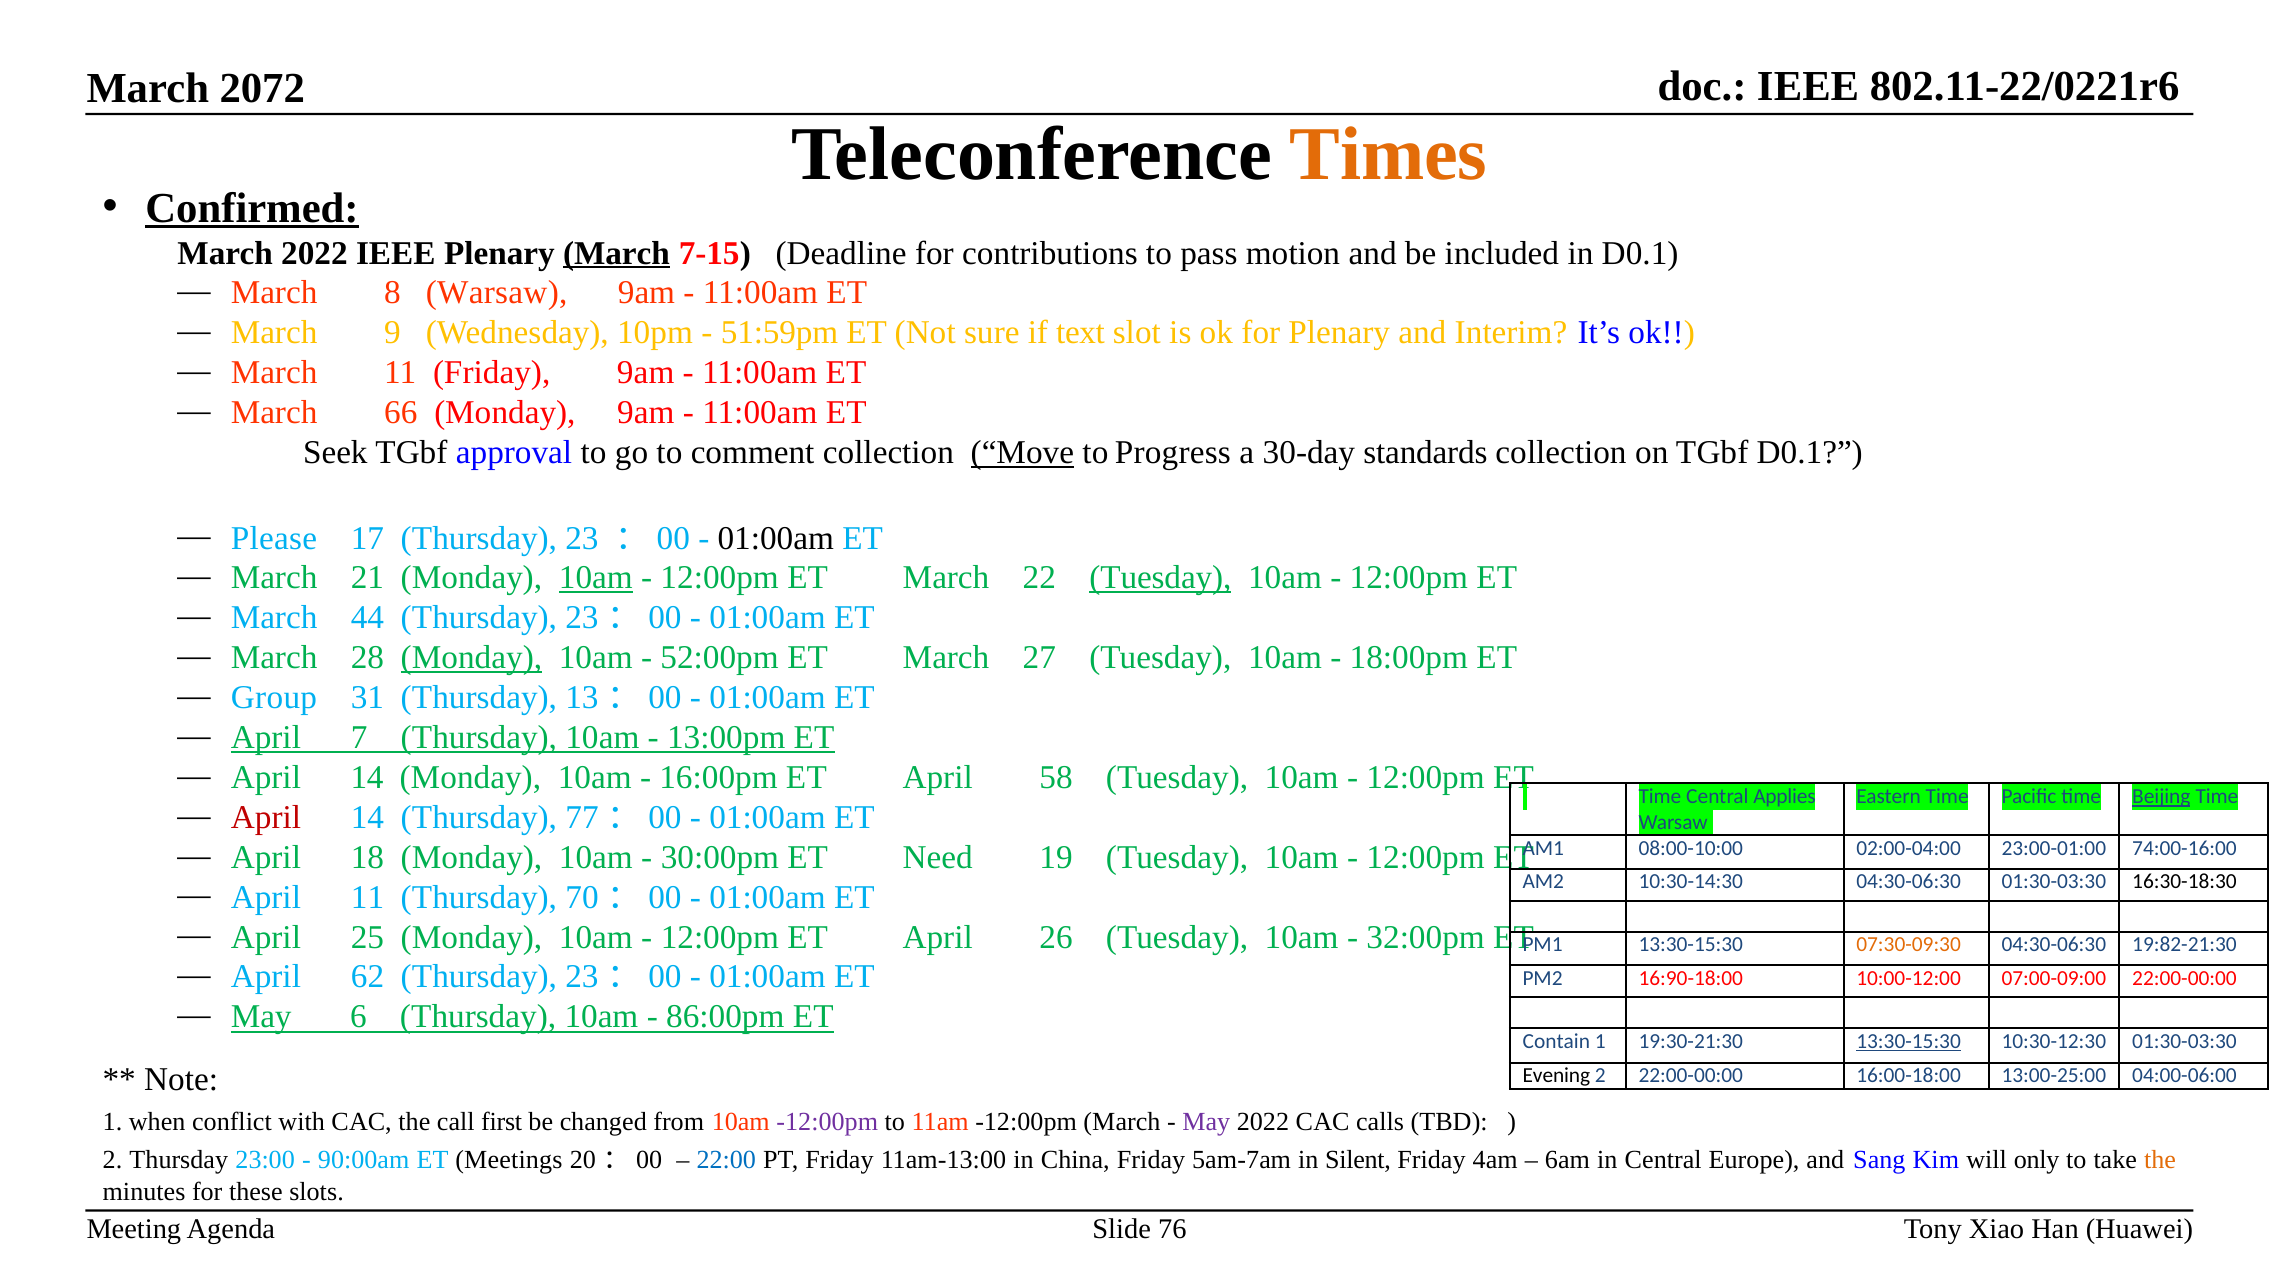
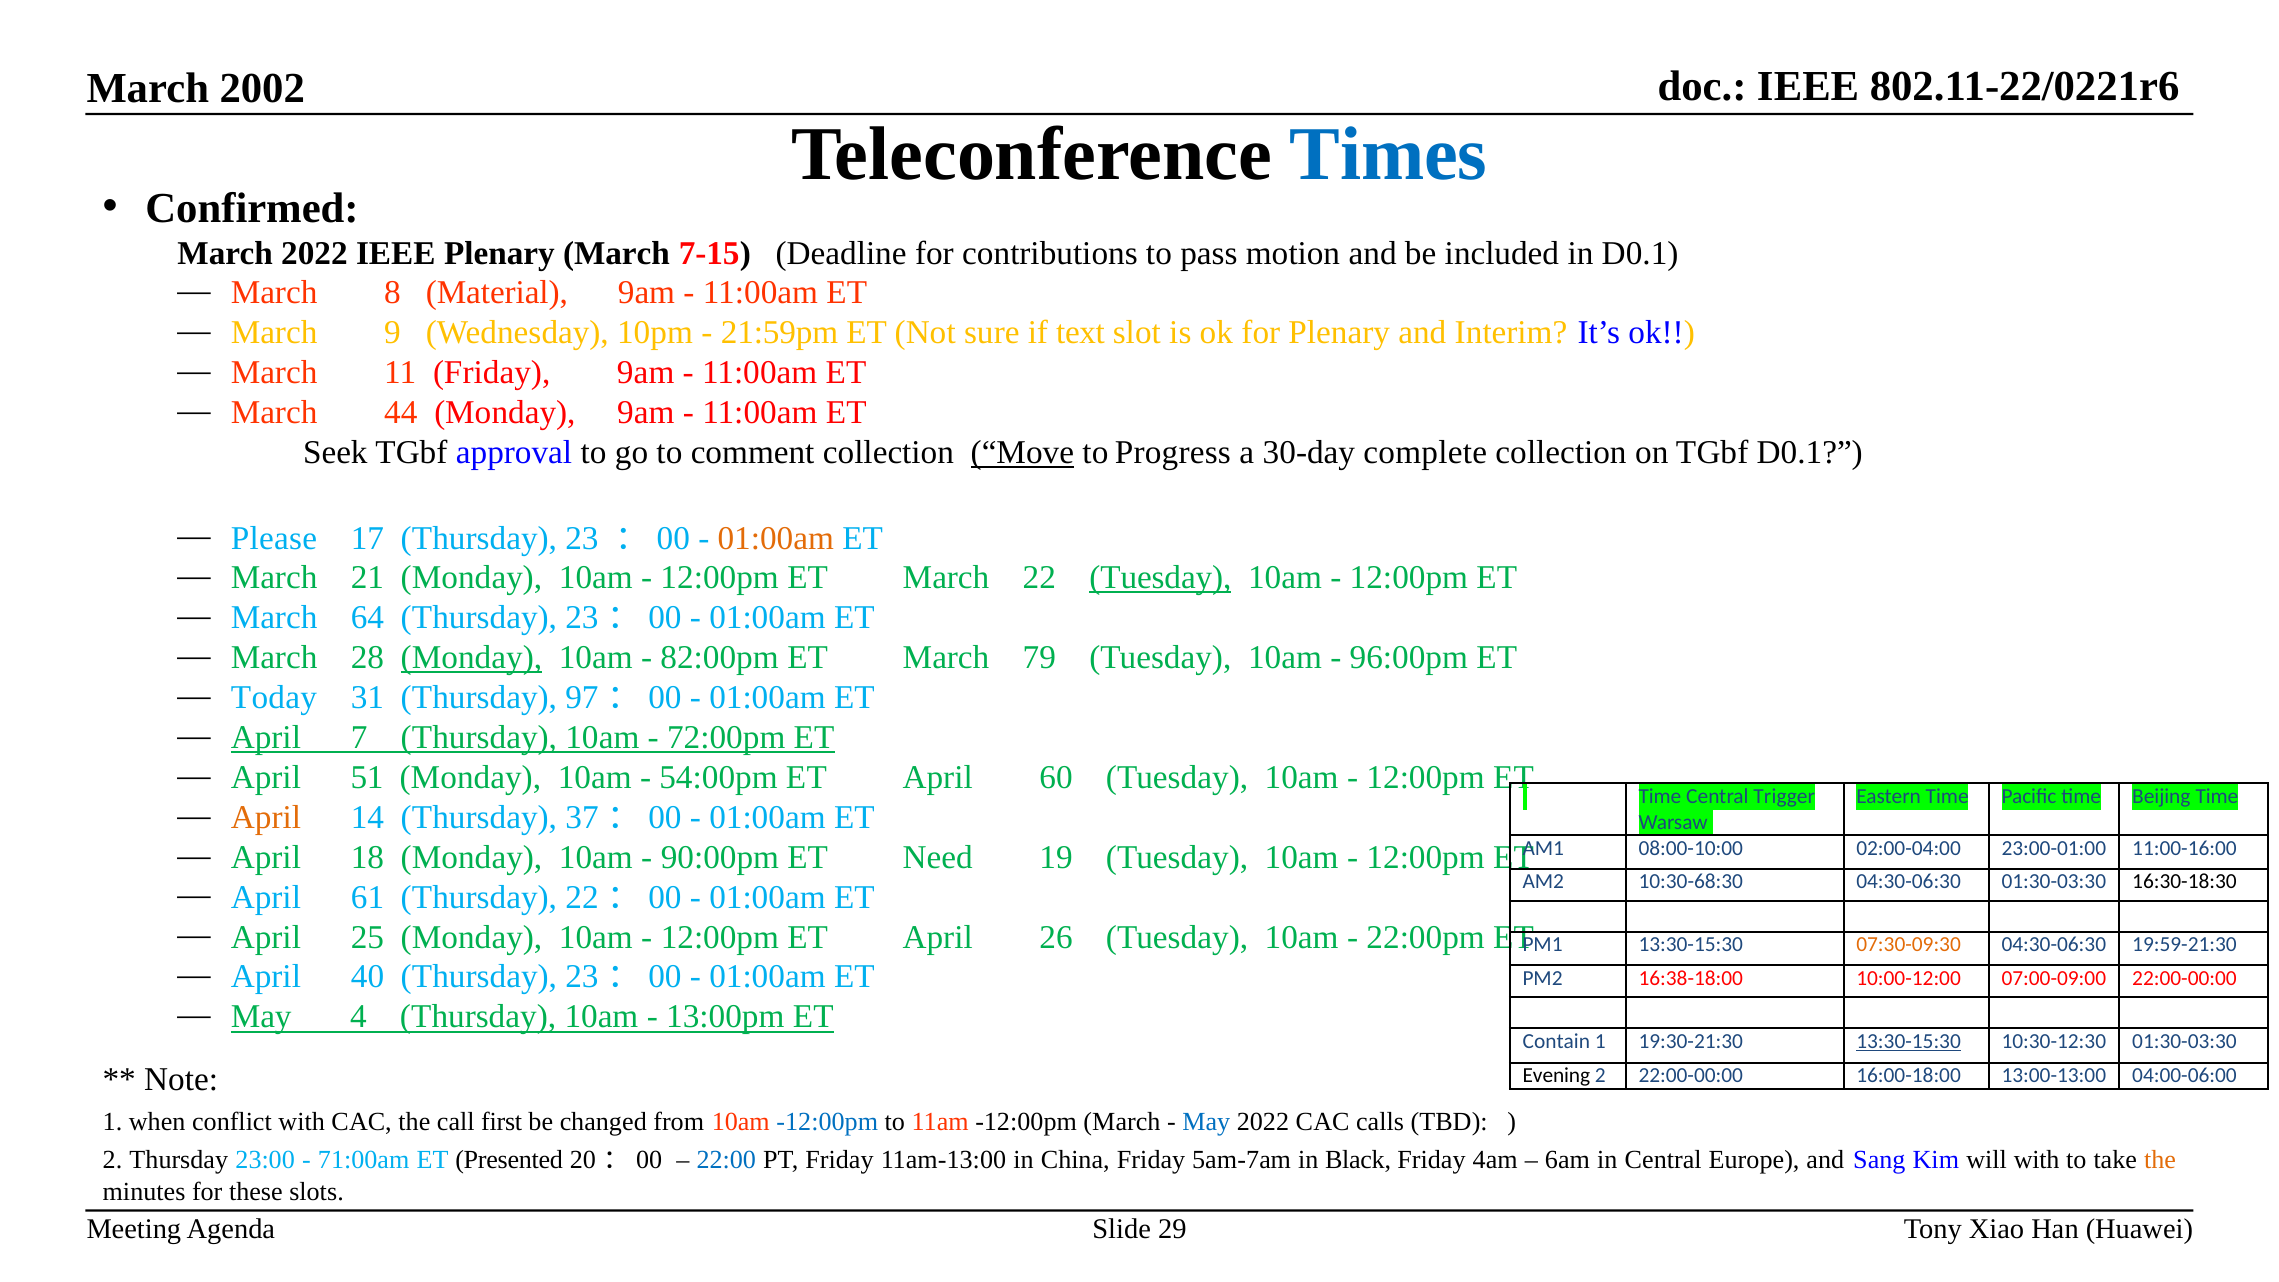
2072: 2072 -> 2002 (262, 89)
Times colour: orange -> blue (1388, 155)
Confirmed underline: present -> none (252, 208)
March underline: present -> none (616, 253)
8 Warsaw: Warsaw -> Material (497, 293)
51:59pm: 51:59pm -> 21:59pm (779, 333)
66: 66 -> 44 (401, 413)
standards: standards -> complete (1425, 453)
01:00am colour: black -> orange (776, 538)
10am underline: present -> none (596, 578)
44: 44 -> 64 (367, 618)
52:00pm: 52:00pm -> 82:00pm (720, 658)
27: 27 -> 79 (1039, 658)
18:00pm: 18:00pm -> 96:00pm (1409, 658)
Group: Group -> Today (274, 698)
13: 13 -> 97 (582, 698)
13:00pm: 13:00pm -> 72:00pm (726, 738)
14: 14 -> 51 (367, 777)
16:00pm: 16:00pm -> 54:00pm (718, 777)
58: 58 -> 60 (1056, 777)
Applies: Applies -> Trigger (1784, 797)
Beijing underline: present -> none (2161, 797)
April colour: red -> orange (266, 817)
77: 77 -> 37 (582, 817)
30:00pm: 30:00pm -> 90:00pm (720, 857)
74:00-16:00: 74:00-16:00 -> 11:00-16:00 (2185, 849)
10:30-14:30: 10:30-14:30 -> 10:30-68:30 (1691, 882)
April 11: 11 -> 61 (368, 897)
Thursday 70: 70 -> 22 (582, 897)
32:00pm: 32:00pm -> 22:00pm (1426, 937)
19:82-21:30: 19:82-21:30 -> 19:59-21:30 (2185, 945)
62: 62 -> 40 (368, 977)
16:90-18:00: 16:90-18:00 -> 16:38-18:00 (1691, 978)
6: 6 -> 4 (358, 1017)
86:00pm: 86:00pm -> 13:00pm (725, 1017)
13:00-25:00: 13:00-25:00 -> 13:00-13:00 (2054, 1076)
-12:00pm colour: purple -> blue (827, 1122)
May colour: purple -> blue (1206, 1122)
90:00am: 90:00am -> 71:00am (364, 1160)
Meetings: Meetings -> Presented (509, 1160)
Silent: Silent -> Black (1358, 1160)
will only: only -> with (2037, 1160)
76: 76 -> 29 (1172, 1229)
